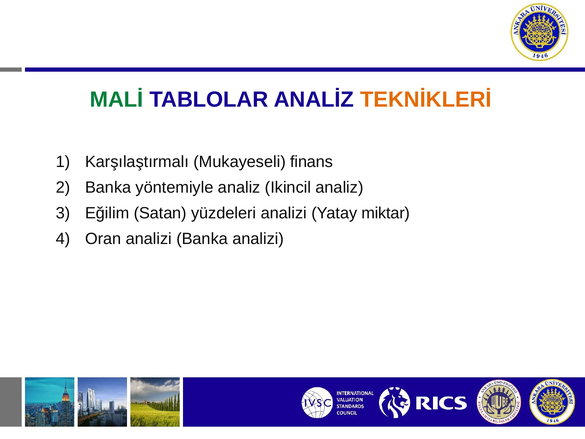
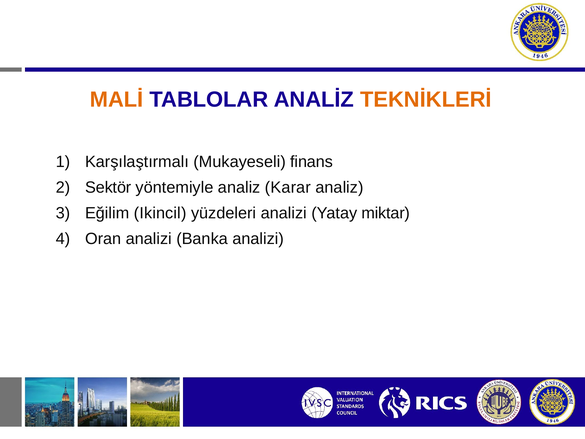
MALİ colour: green -> orange (117, 100)
Banka: Banka -> Sektör (108, 187)
Ikincil: Ikincil -> Karar (288, 187)
Satan: Satan -> Ikincil (160, 213)
